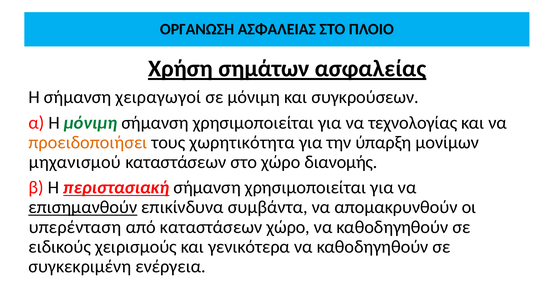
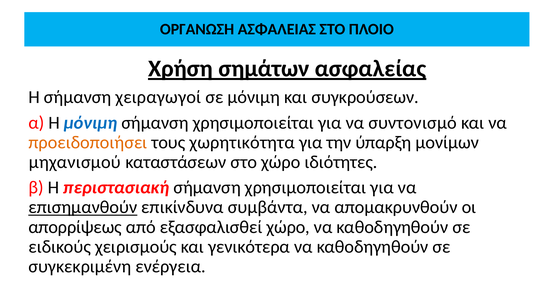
μόνιμη colour: green -> blue (91, 123)
τεχνολογίας: τεχνολογίας -> συντονισμό (413, 123)
διανομής: διανομής -> ιδιότητες (341, 162)
περιστασιακή underline: present -> none (116, 187)
υπερένταση: υπερένταση -> απορρίψεως (75, 227)
από καταστάσεων: καταστάσεων -> εξασφαλισθεί (211, 227)
